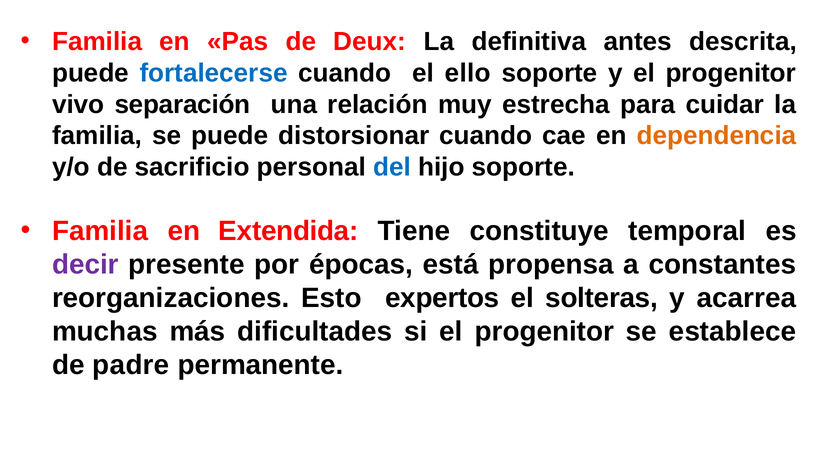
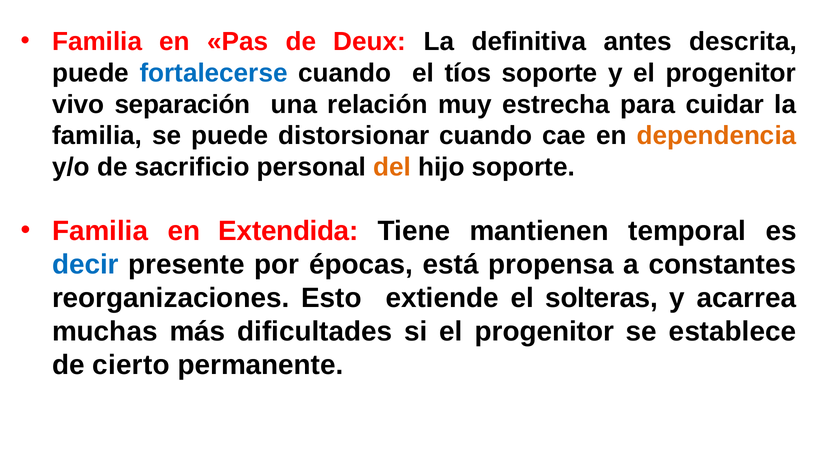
ello: ello -> tíos (468, 73)
del colour: blue -> orange (392, 167)
constituye: constituye -> mantienen (539, 231)
decir colour: purple -> blue (85, 265)
expertos: expertos -> extiende (442, 298)
padre: padre -> cierto (131, 365)
